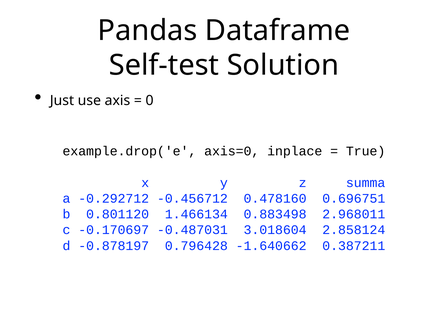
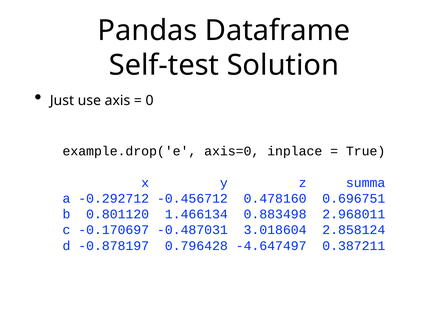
-1.640662: -1.640662 -> -4.647497 (271, 246)
